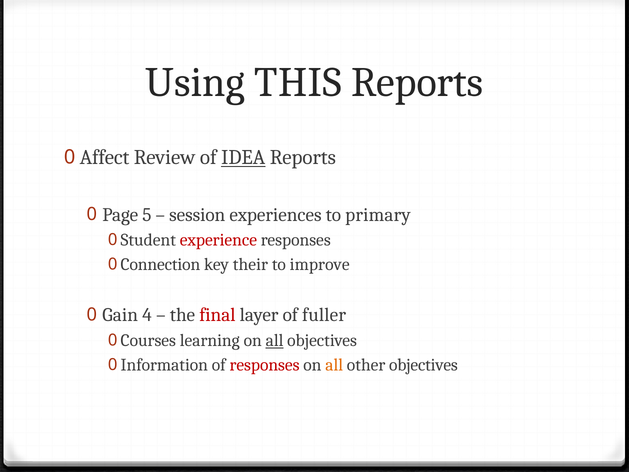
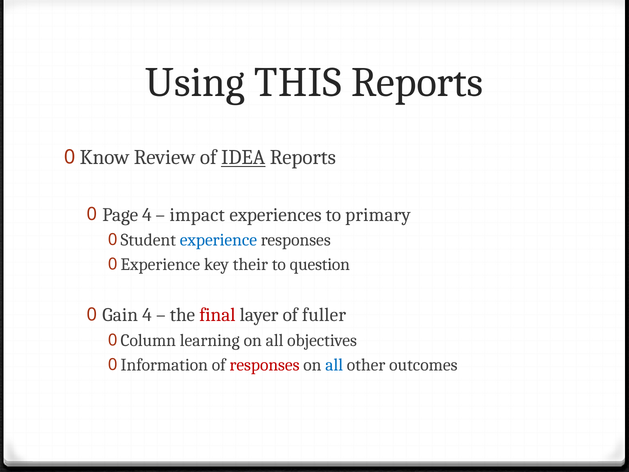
Affect: Affect -> Know (105, 157)
Page 5: 5 -> 4 (147, 215)
session: session -> impact (197, 215)
experience colour: red -> blue (218, 240)
Connection: Connection -> Experience (160, 264)
improve: improve -> question (320, 264)
Courses: Courses -> Column (148, 340)
all underline: present -> none (275, 340)
all colour: orange -> blue (334, 365)
other objectives: objectives -> outcomes (423, 365)
